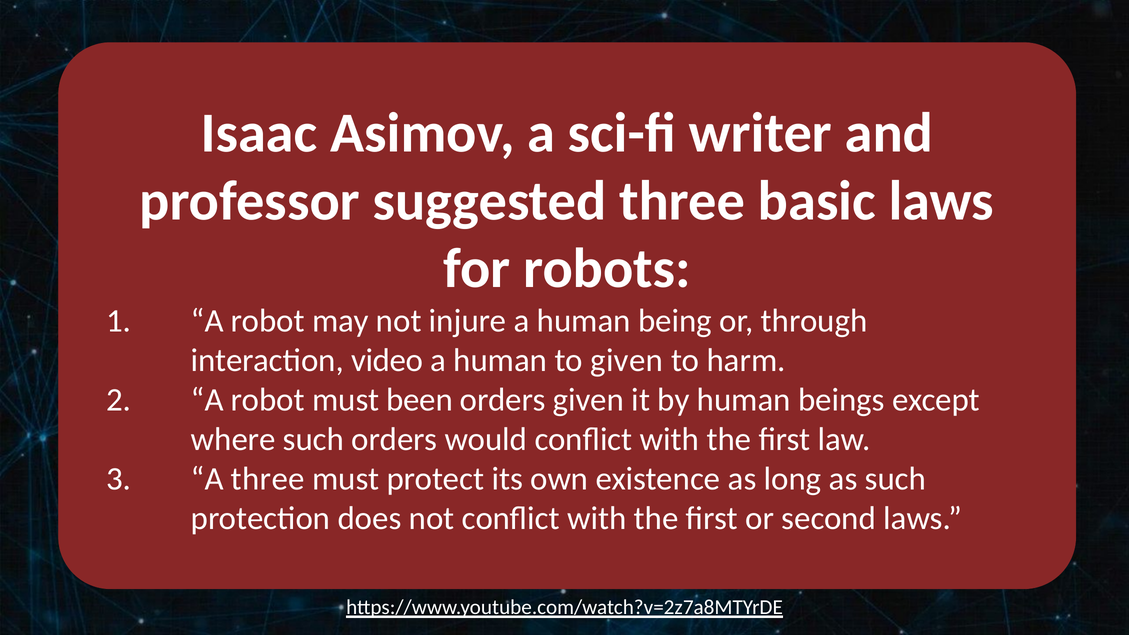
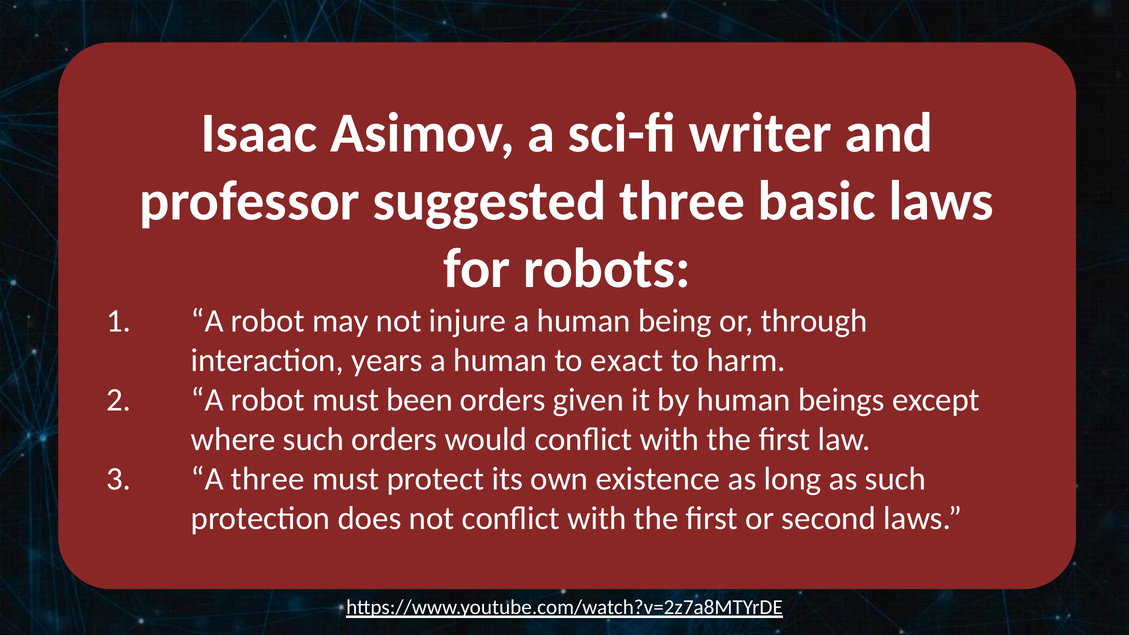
video: video -> years (387, 360)
to given: given -> exact (627, 360)
